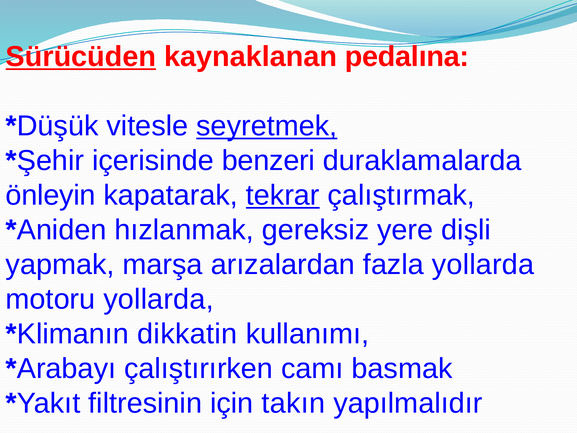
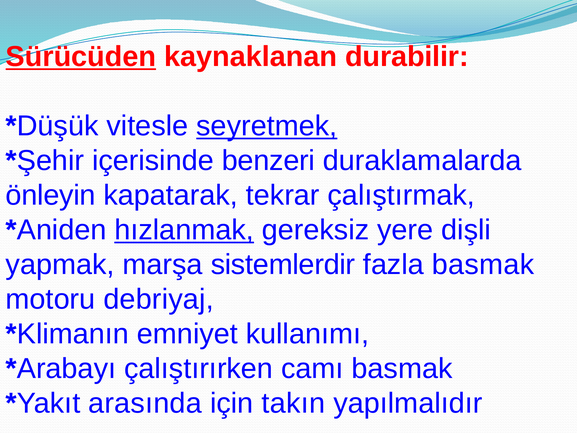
pedalına: pedalına -> durabilir (407, 57)
tekrar underline: present -> none (283, 195)
hızlanmak underline: none -> present (184, 230)
arızalardan: arızalardan -> sistemlerdir (283, 264)
fazla yollarda: yollarda -> basmak (483, 264)
motoru yollarda: yollarda -> debriyaj (159, 299)
dikkatin: dikkatin -> emniyet (187, 334)
filtresinin: filtresinin -> arasında (145, 403)
